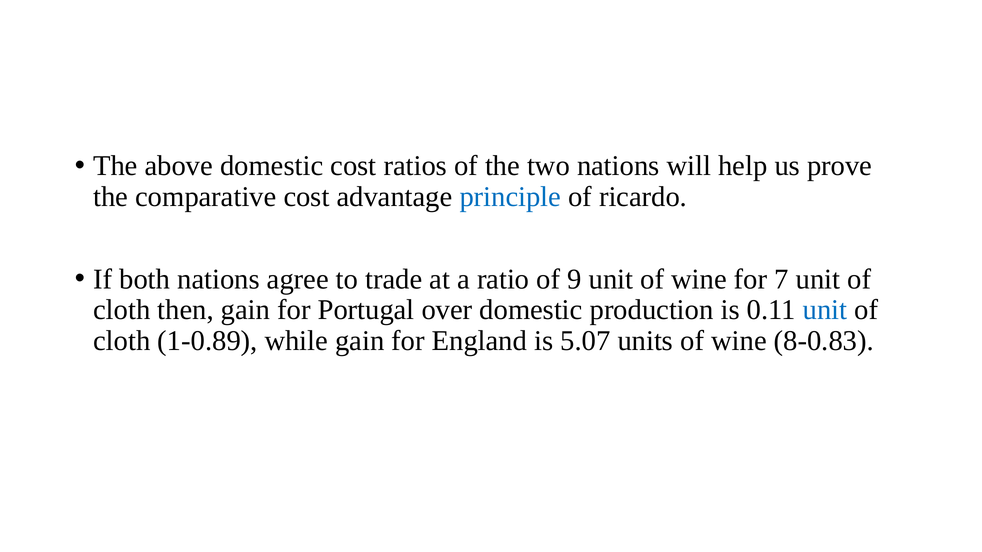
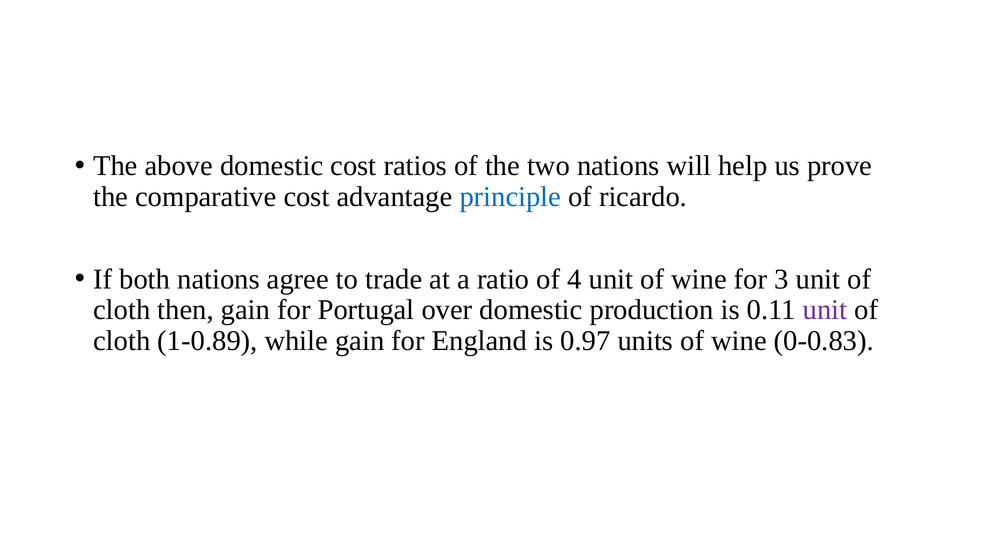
9: 9 -> 4 (575, 279)
7: 7 -> 3 (782, 279)
unit colour: blue -> purple (825, 310)
5.07: 5.07 -> 0.97 (585, 341)
8-0.83: 8-0.83 -> 0-0.83 (824, 341)
